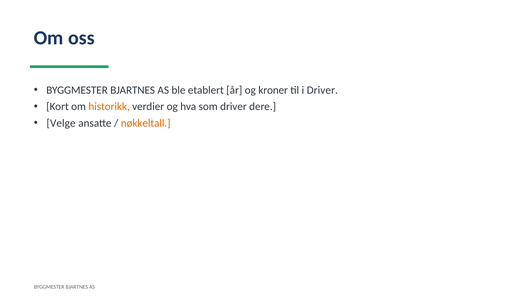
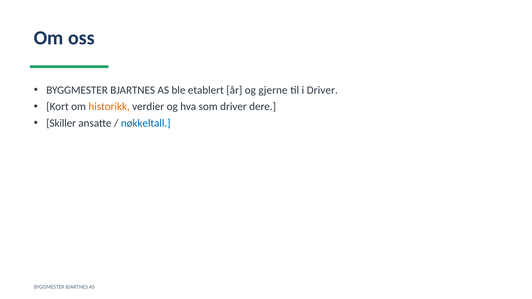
kroner: kroner -> gjerne (273, 90)
Velge: Velge -> Skiller (61, 123)
nøkkeltall colour: orange -> blue (146, 123)
